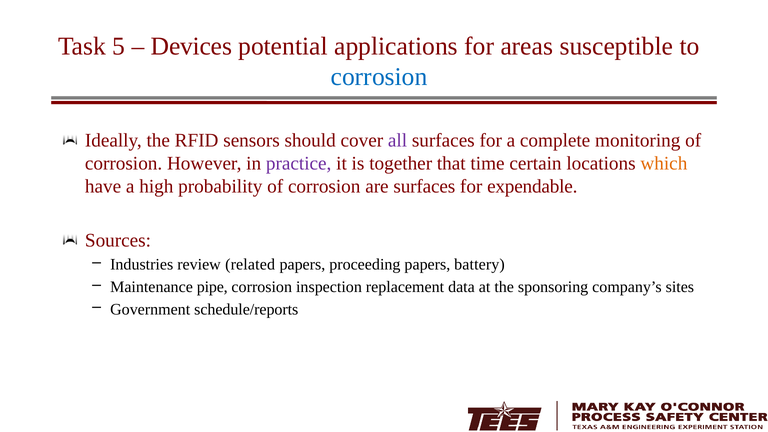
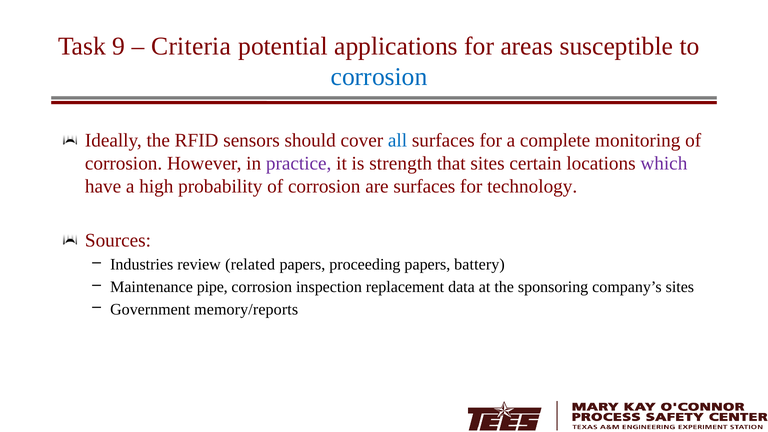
5: 5 -> 9 (119, 46)
Devices: Devices -> Criteria (191, 46)
all colour: purple -> blue (398, 141)
together: together -> strength (401, 164)
that time: time -> sites (488, 164)
which colour: orange -> purple (664, 164)
expendable: expendable -> technology (532, 187)
schedule/reports: schedule/reports -> memory/reports (246, 309)
